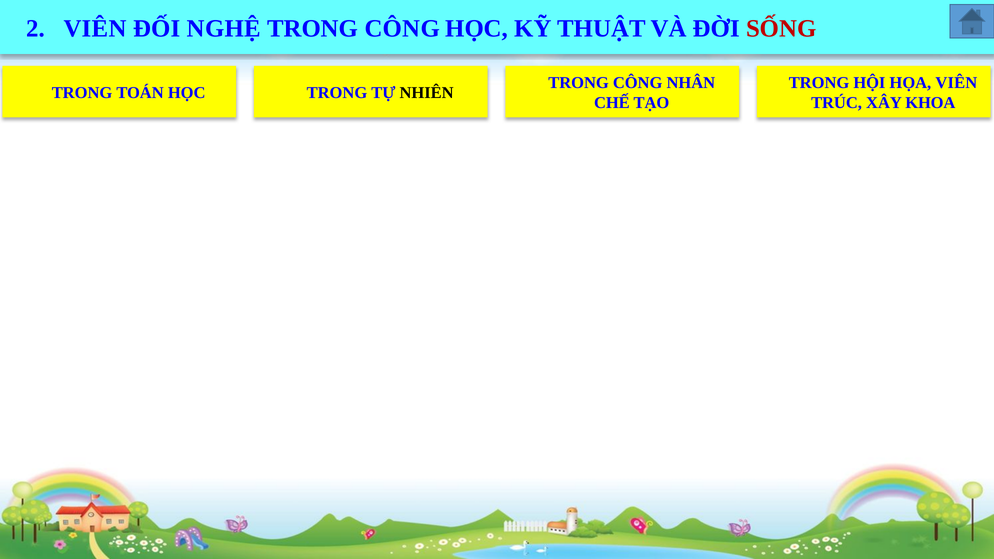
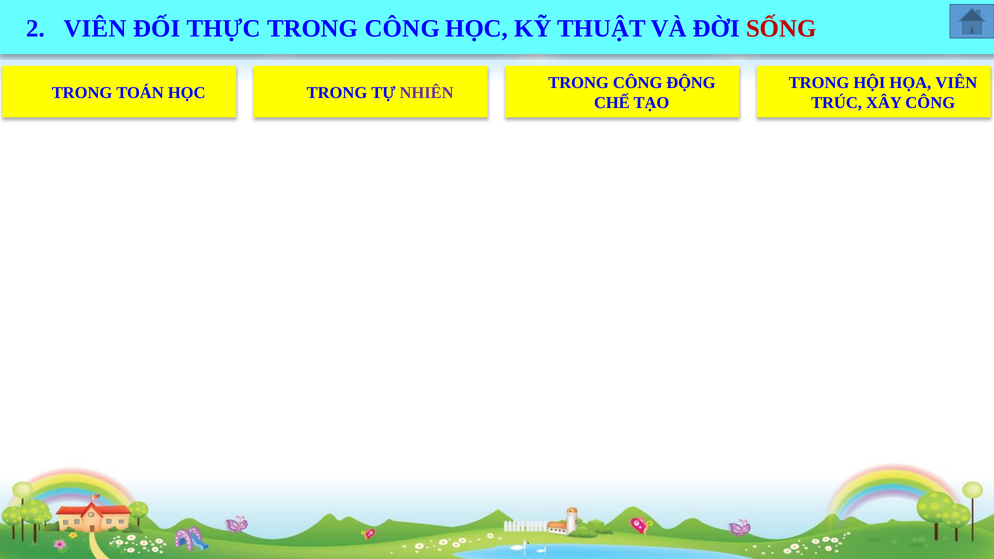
NGHỆ: NGHỆ -> THỰC (224, 29)
NHÂN: NHÂN -> ĐỘNG (691, 83)
NHIÊN colour: black -> purple (427, 93)
XÂY KHOA: KHOA -> CÔNG (930, 103)
